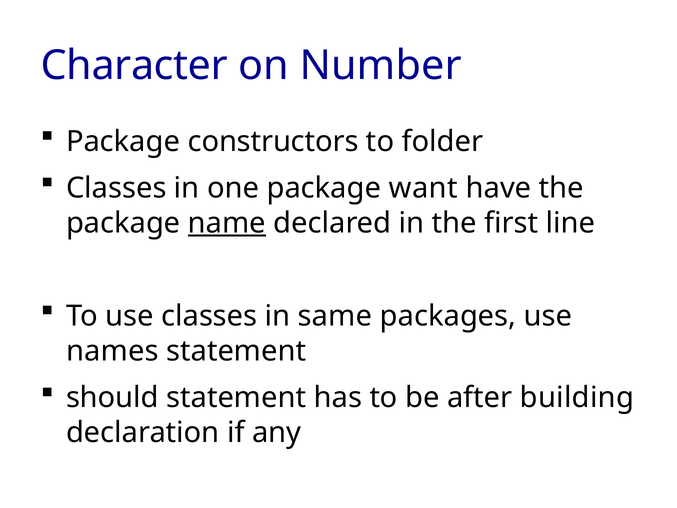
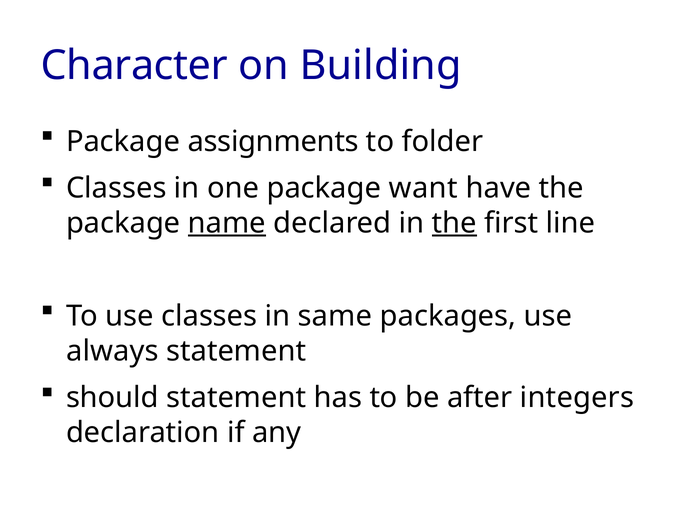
Number: Number -> Building (381, 66)
constructors: constructors -> assignments (273, 141)
the underline: none -> present (454, 223)
names: names -> always (112, 351)
building: building -> integers (577, 397)
